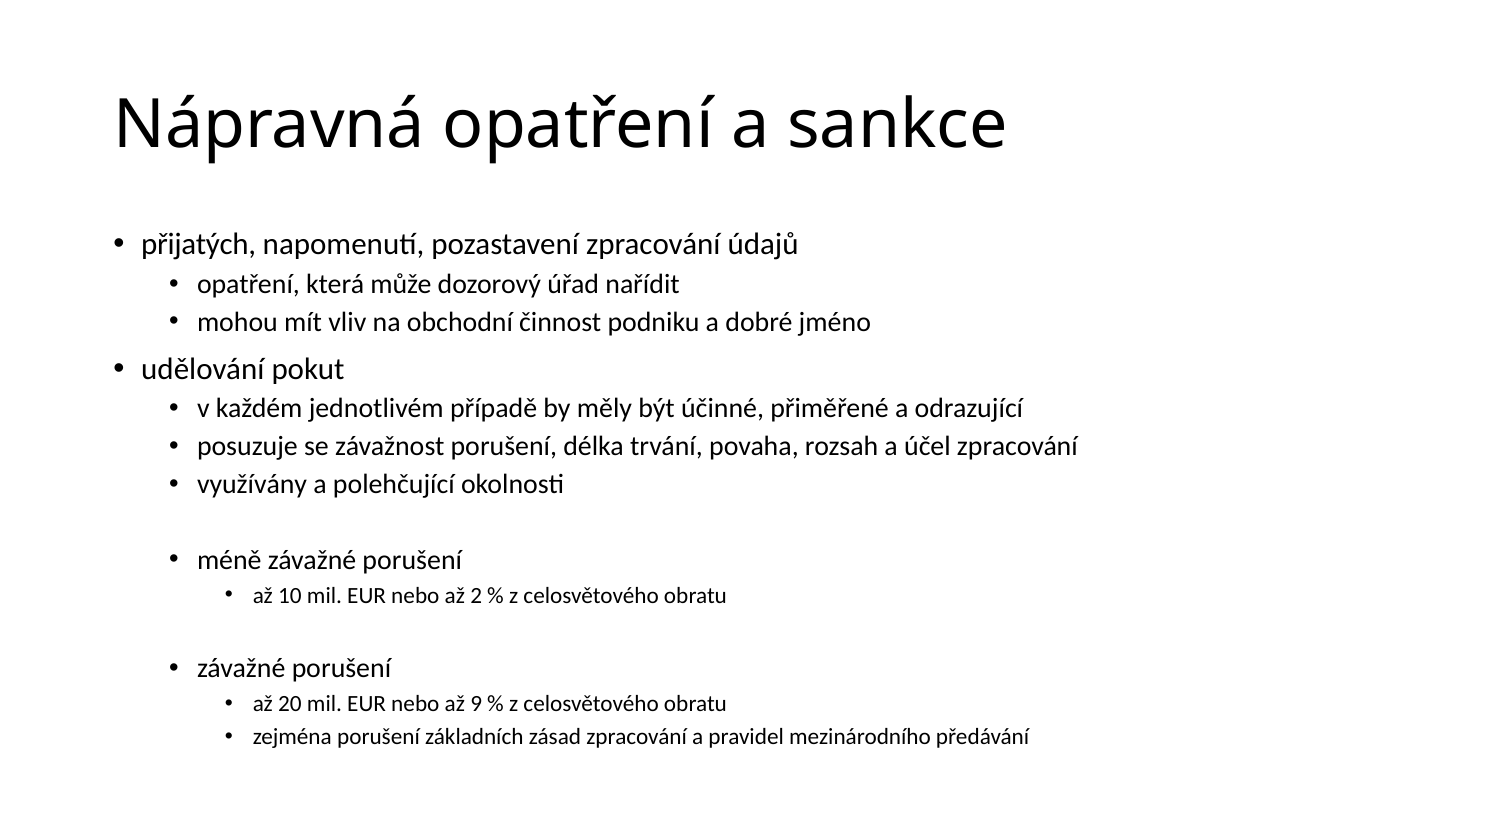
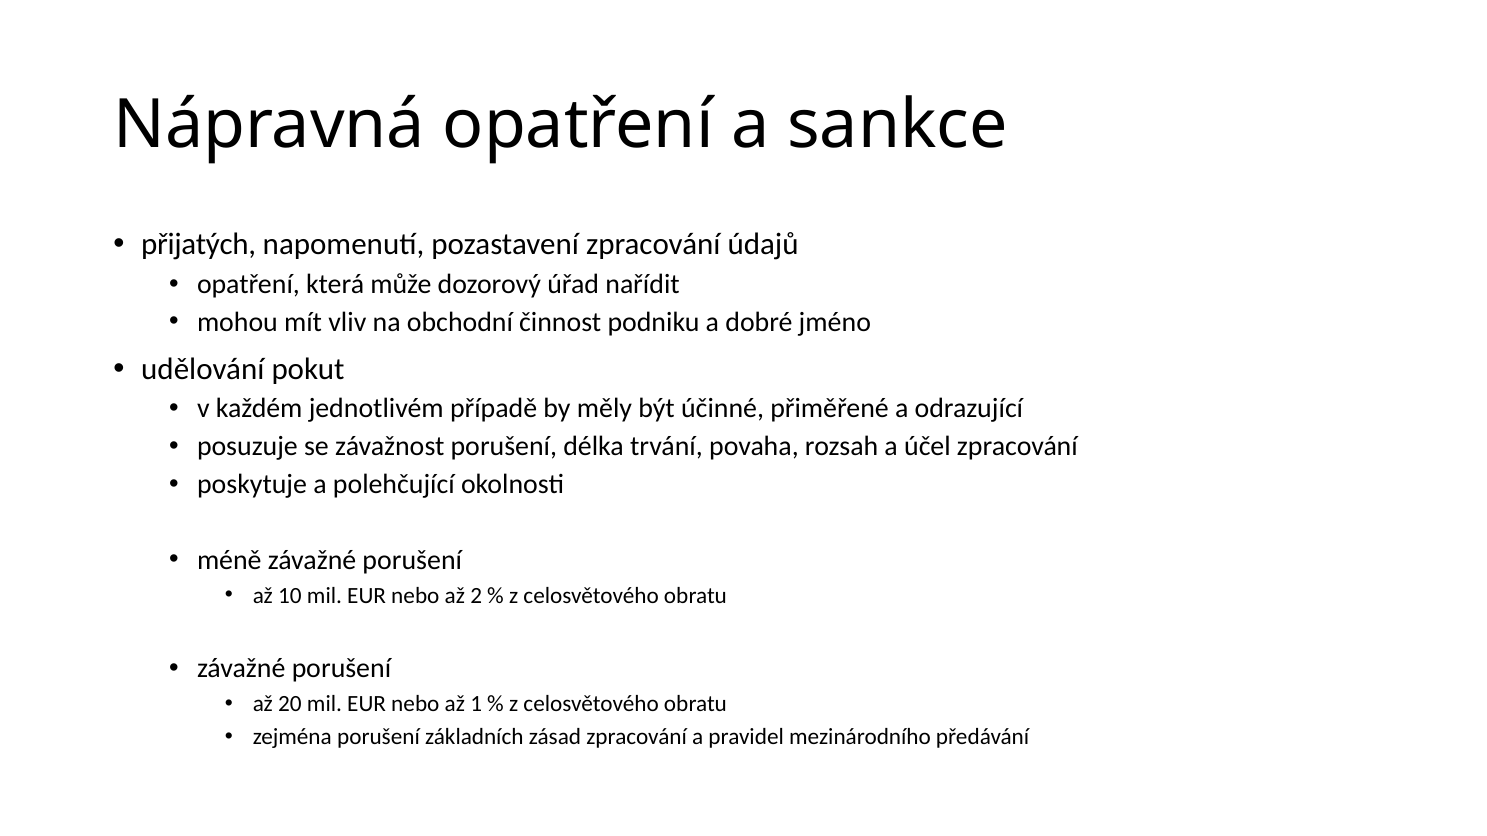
využívány: využívány -> poskytuje (252, 485)
9: 9 -> 1 (476, 704)
